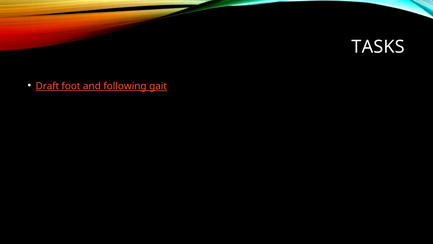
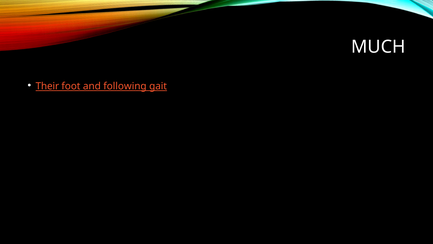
TASKS: TASKS -> MUCH (378, 47)
Draft: Draft -> Their (47, 86)
